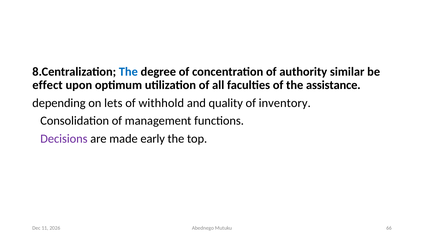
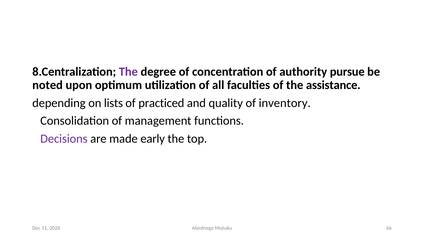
The colour: blue -> purple (128, 72)
similar: similar -> pursue (347, 72)
effect: effect -> noted (48, 85)
lets: lets -> lists (113, 103)
withhold: withhold -> practiced (161, 103)
